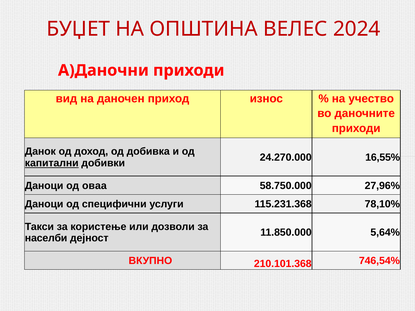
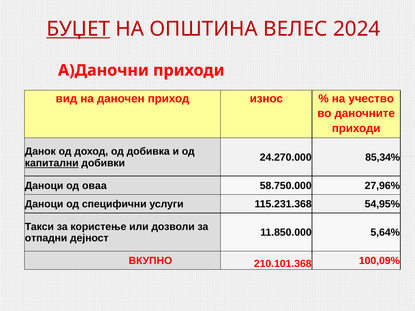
БУЏЕТ underline: none -> present (78, 29)
16,55%: 16,55% -> 85,34% (383, 158)
78,10%: 78,10% -> 54,95% (382, 204)
населби: населби -> отпадни (46, 238)
746,54%: 746,54% -> 100,09% (379, 261)
